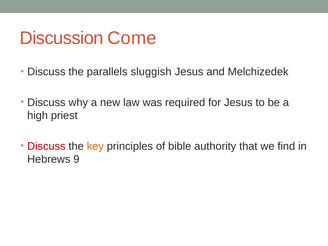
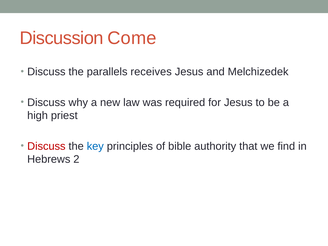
sluggish: sluggish -> receives (151, 72)
key colour: orange -> blue (95, 146)
9: 9 -> 2 (76, 159)
